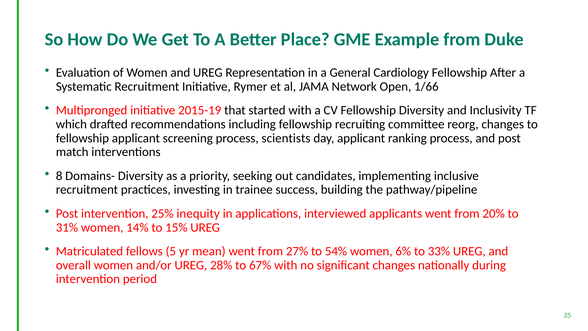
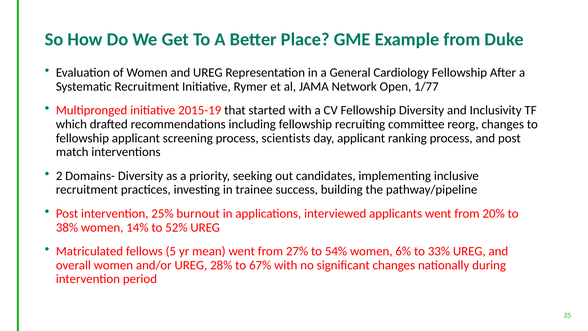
1/66: 1/66 -> 1/77 (426, 86)
8: 8 -> 2 (59, 176)
inequity: inequity -> burnout (198, 213)
31%: 31% -> 38% (67, 227)
15%: 15% -> 52% (176, 227)
